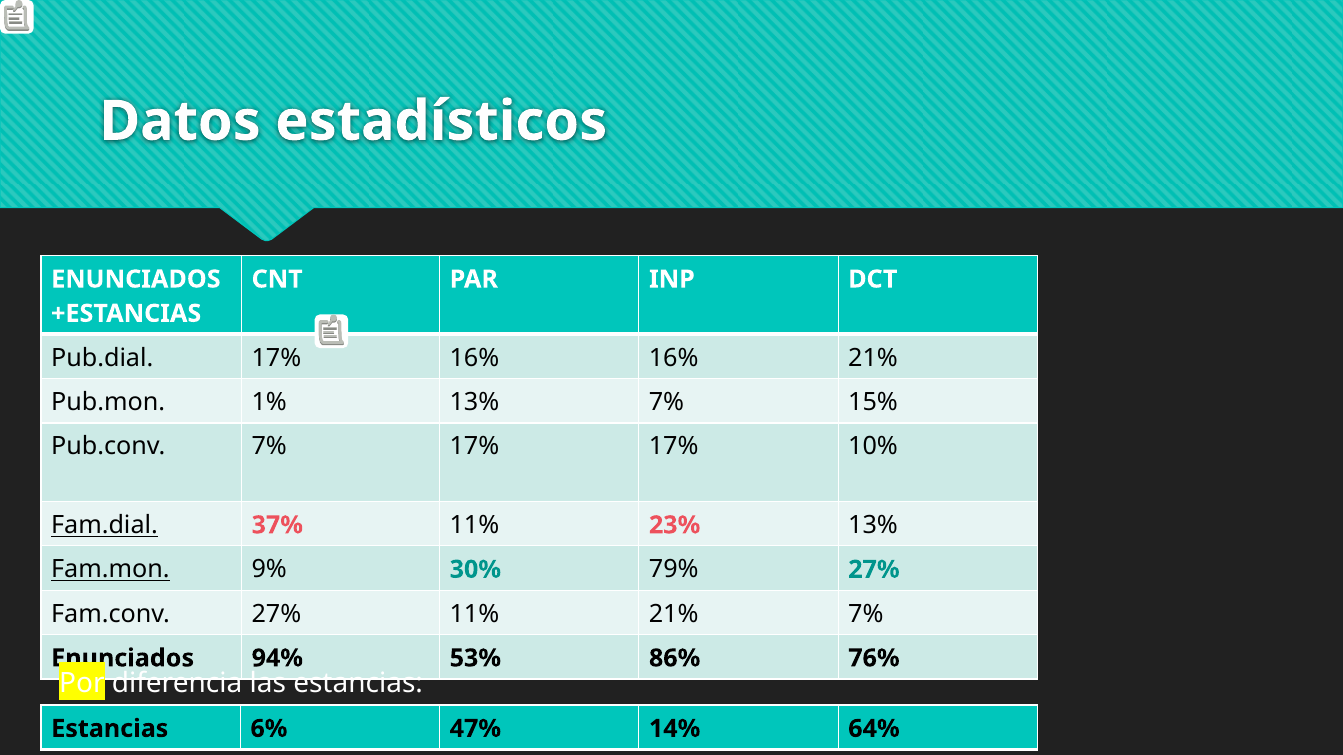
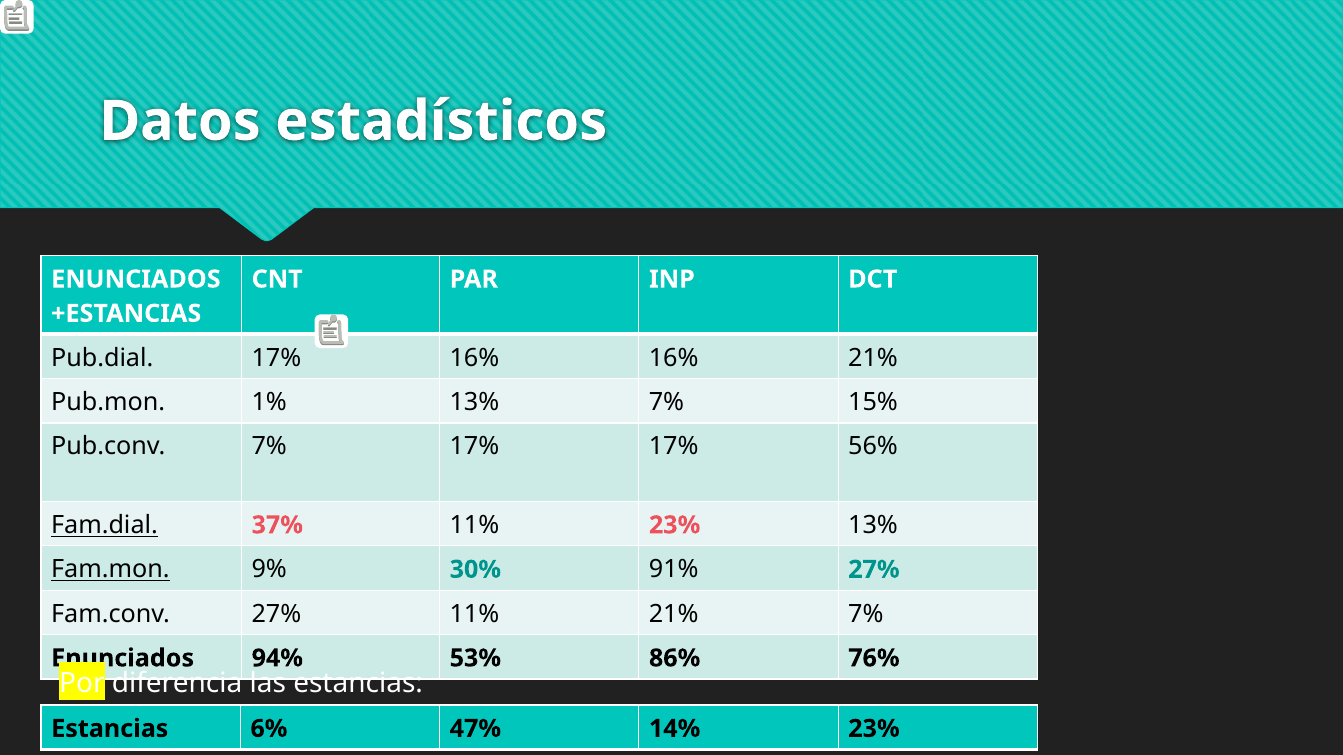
10%: 10% -> 56% (873, 447)
79%: 79% -> 91% (674, 570)
14% 64%: 64% -> 23% (874, 729)
